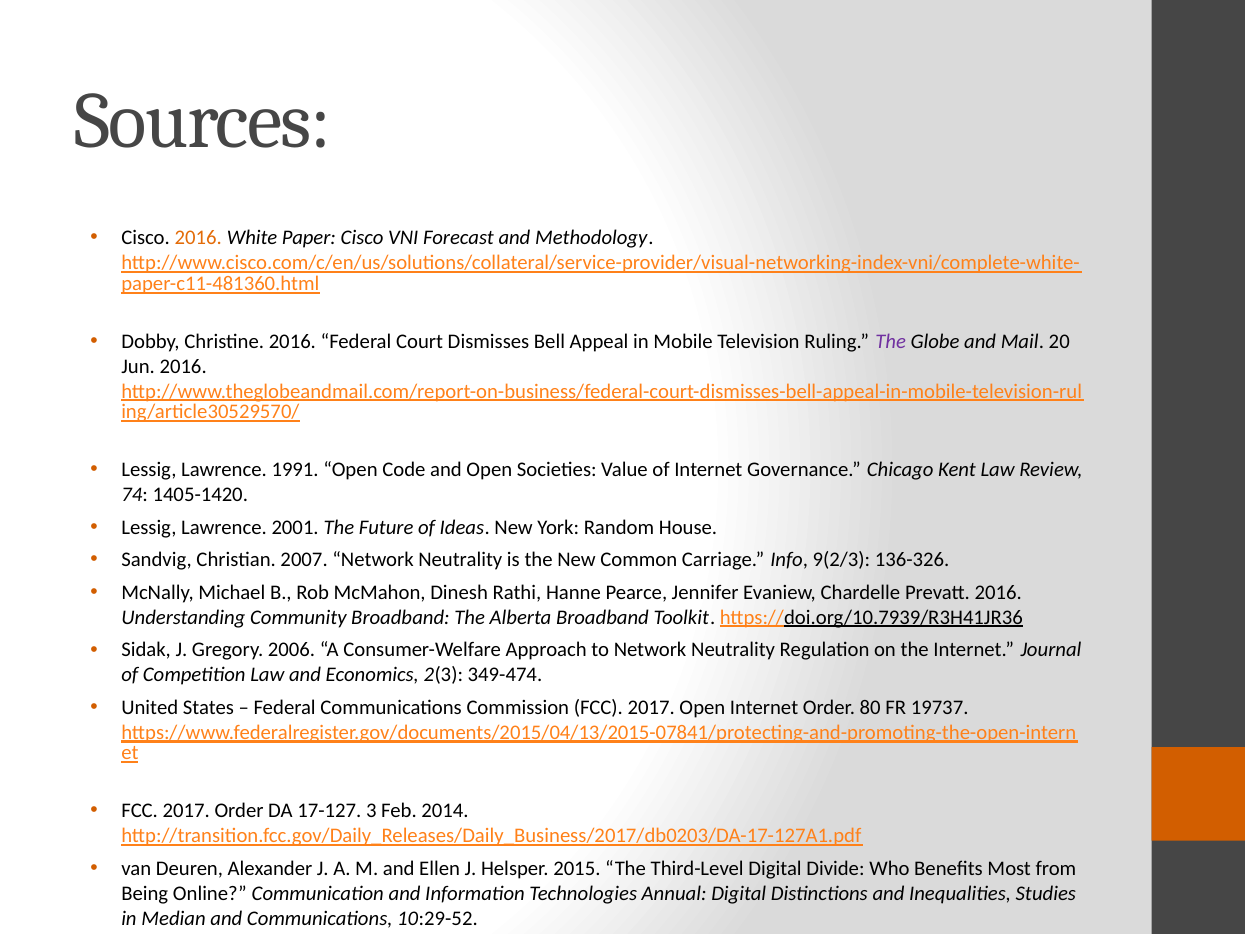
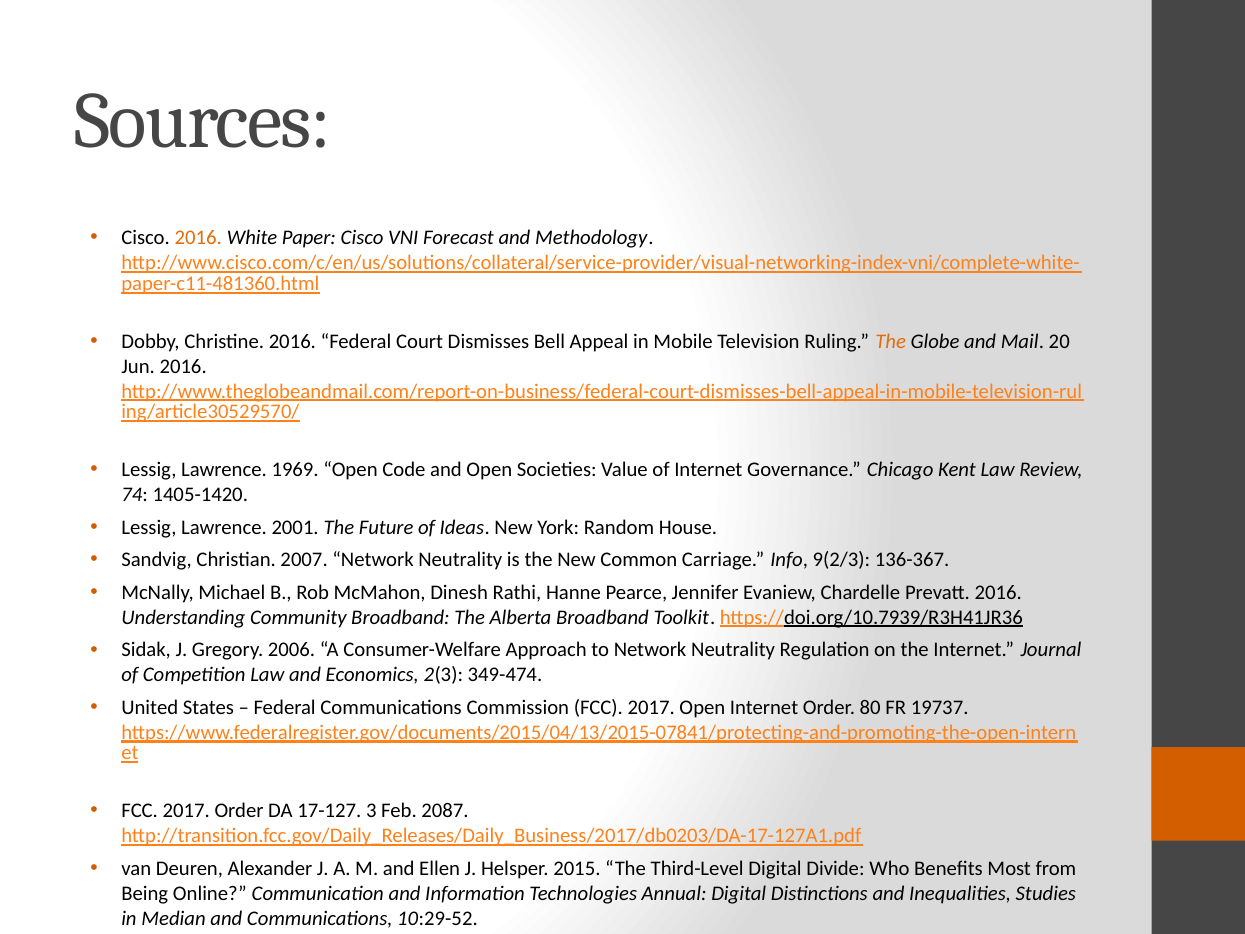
The colour: purple -> orange (891, 341)
1991: 1991 -> 1969 (295, 470)
136-326: 136-326 -> 136-367 (912, 560)
2014: 2014 -> 2087 (445, 811)
